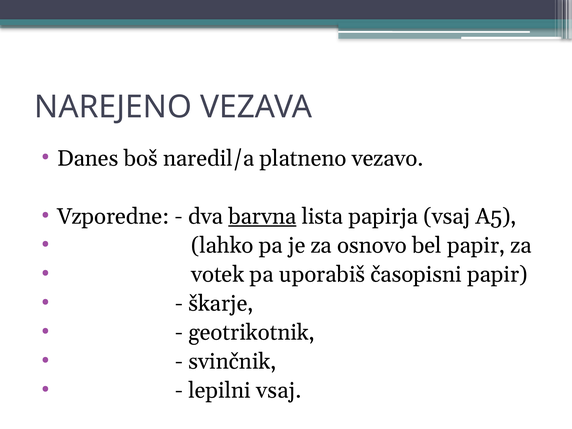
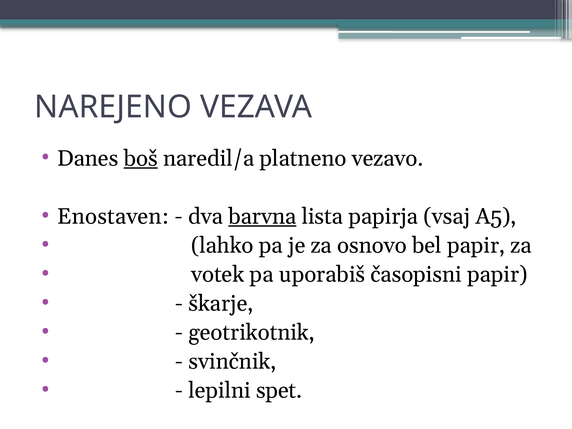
boš underline: none -> present (141, 158)
Vzporedne: Vzporedne -> Enostaven (113, 216)
lepilni vsaj: vsaj -> spet (279, 391)
